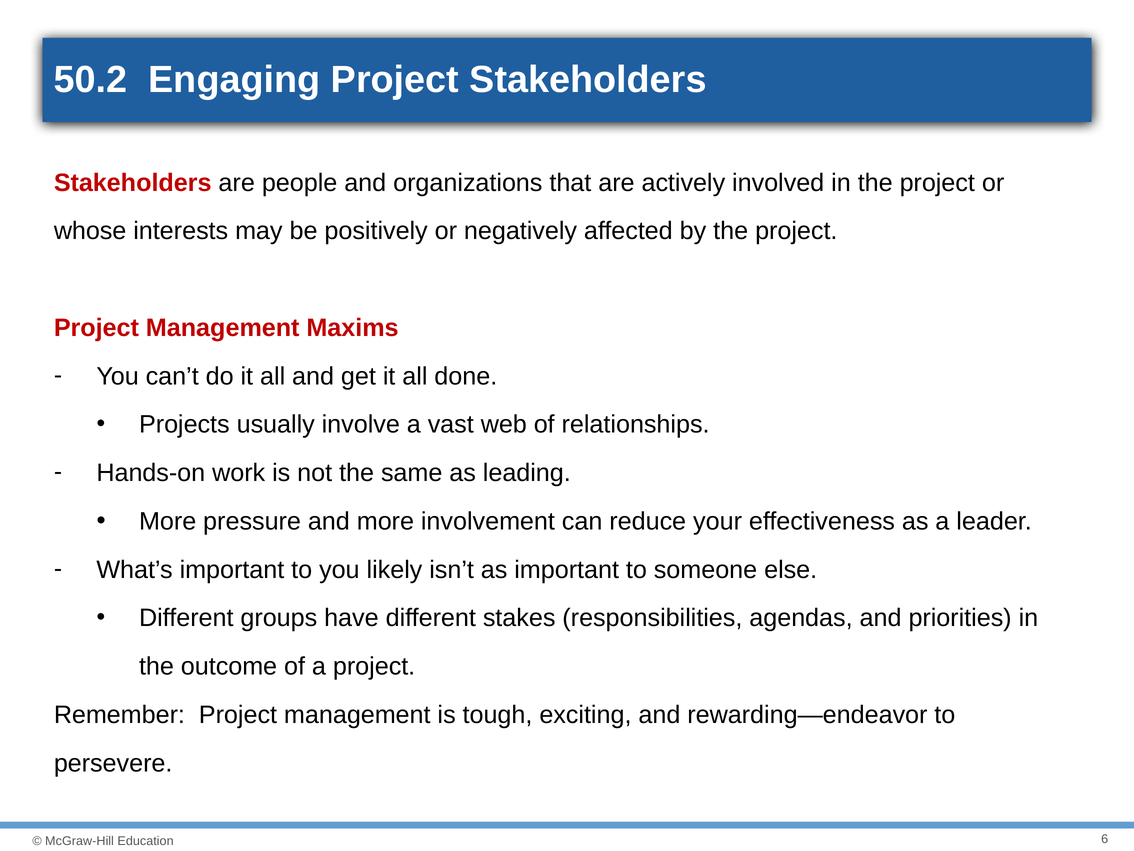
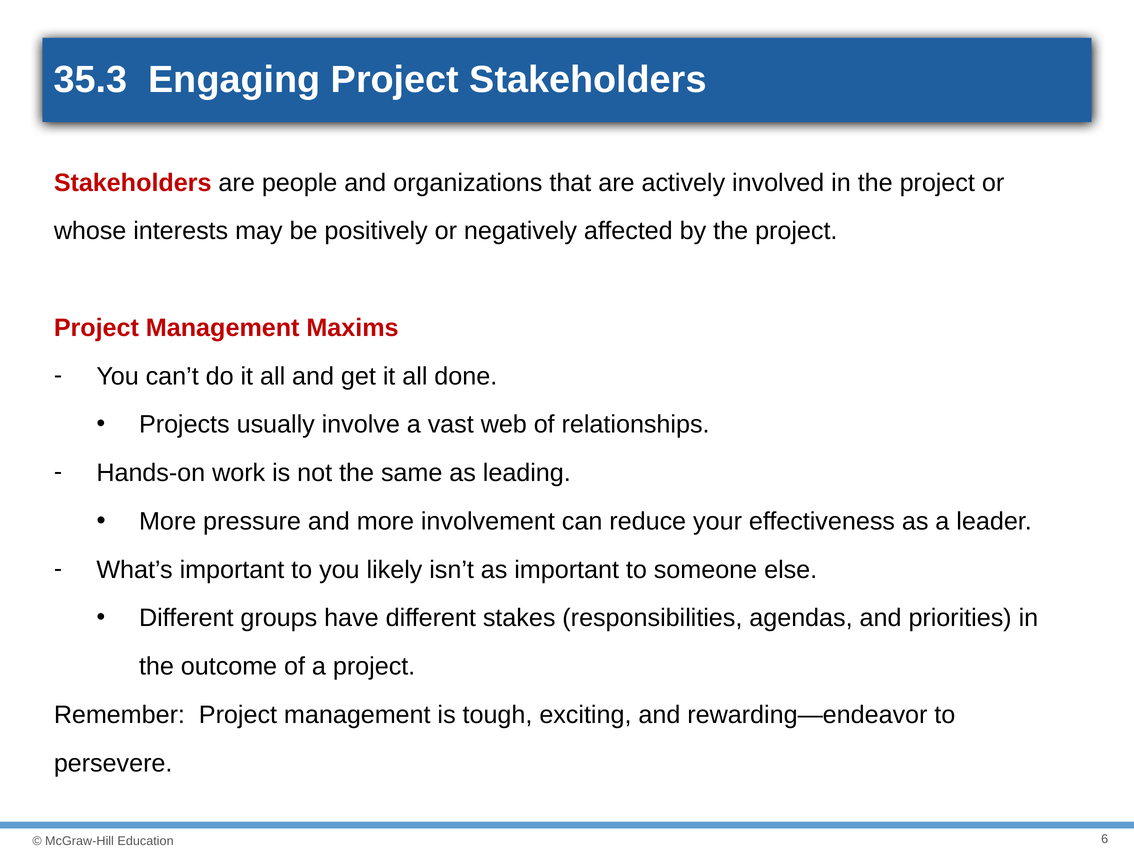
50.2: 50.2 -> 35.3 (91, 80)
